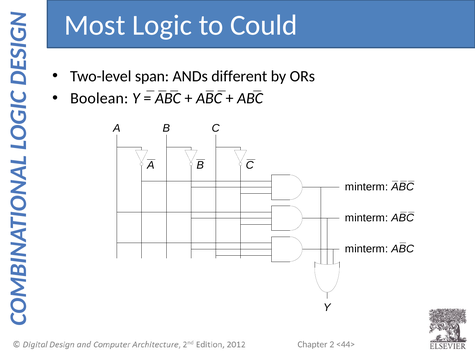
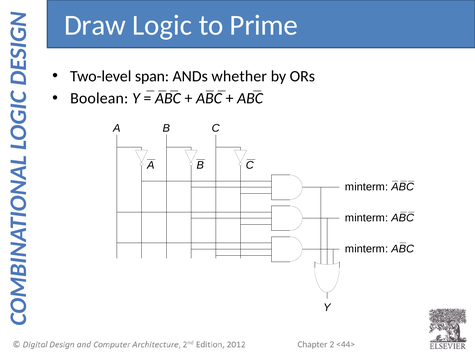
Most: Most -> Draw (95, 25)
Could: Could -> Prime (264, 25)
different: different -> whether (239, 76)
